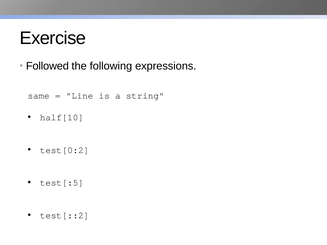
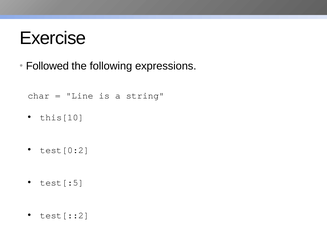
same: same -> char (39, 96)
half[10: half[10 -> this[10 (62, 117)
